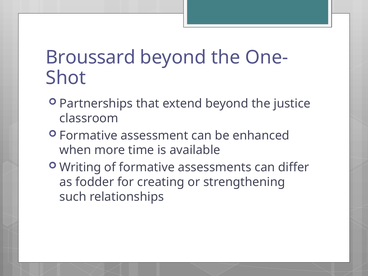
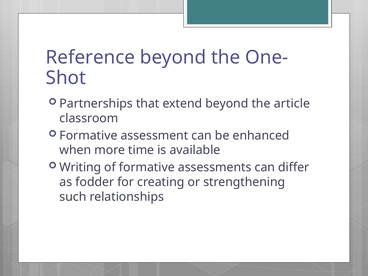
Broussard: Broussard -> Reference (90, 57)
justice: justice -> article (292, 104)
